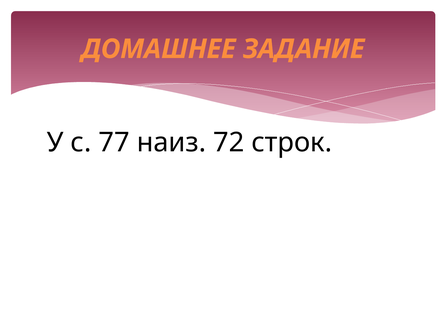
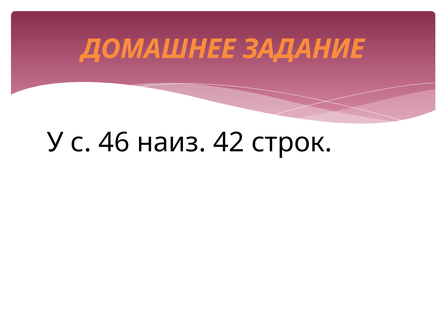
77: 77 -> 46 (114, 142)
72: 72 -> 42 (229, 142)
